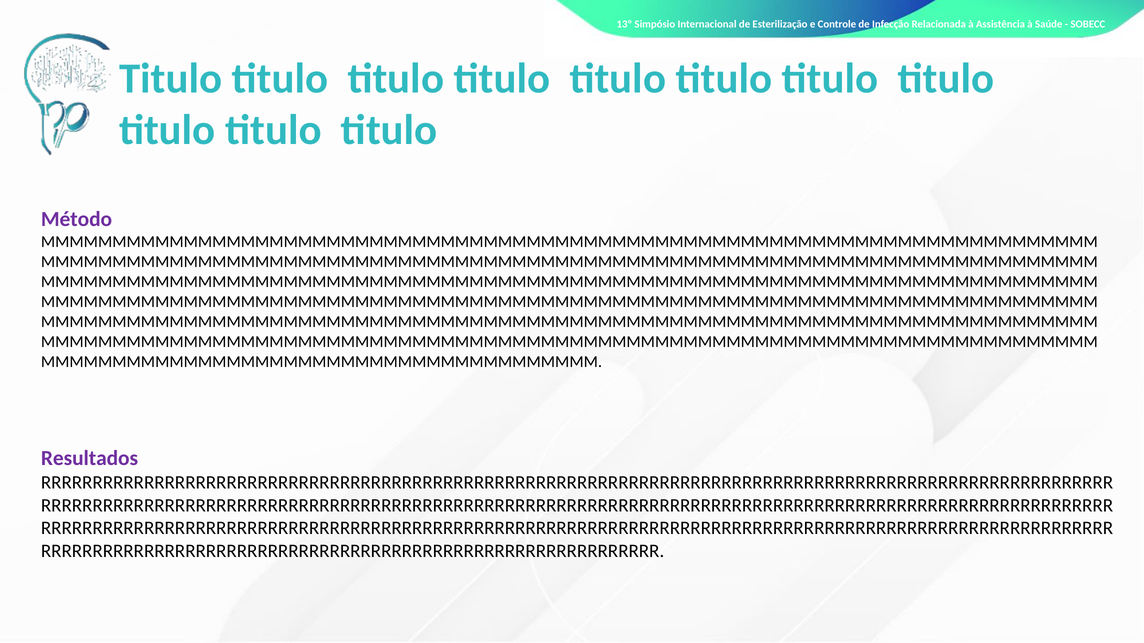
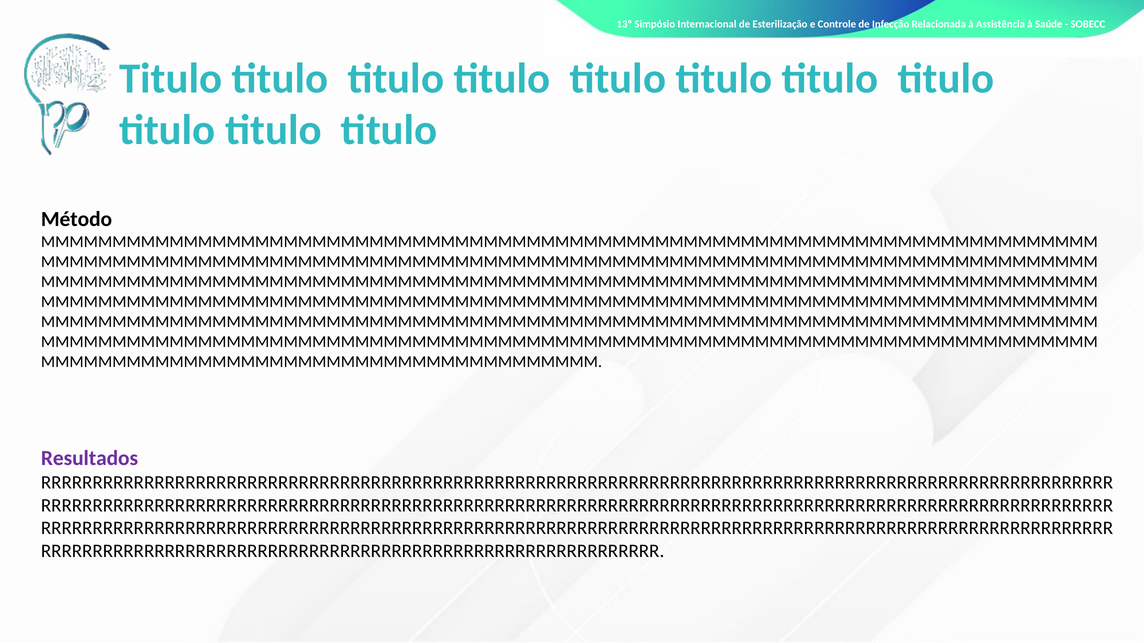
Método colour: purple -> black (76, 219)
